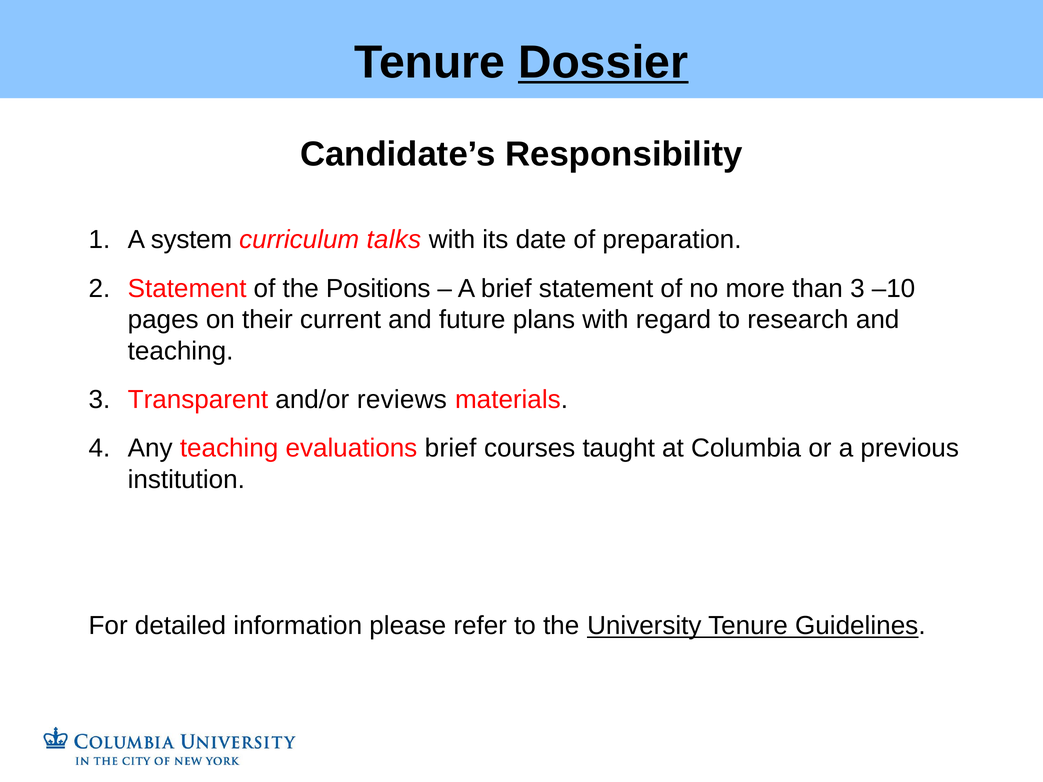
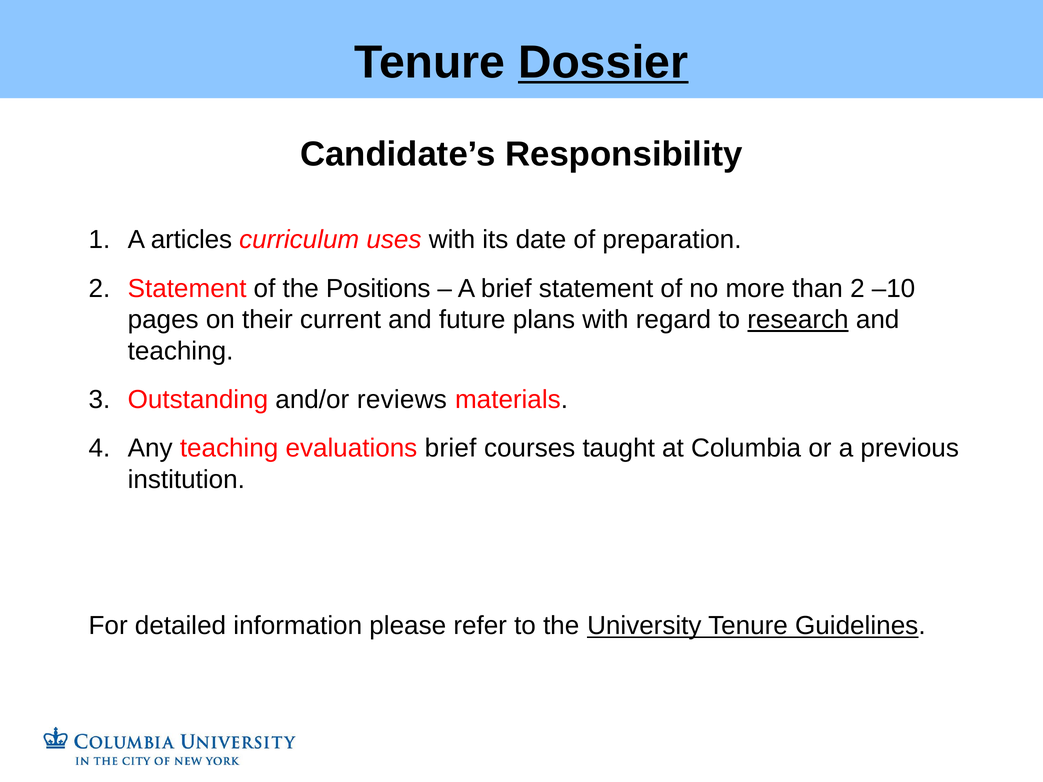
system: system -> articles (191, 240)
talks: talks -> uses (394, 240)
than 3: 3 -> 2 (857, 289)
research underline: none -> present (798, 320)
Transparent: Transparent -> Outstanding (198, 400)
